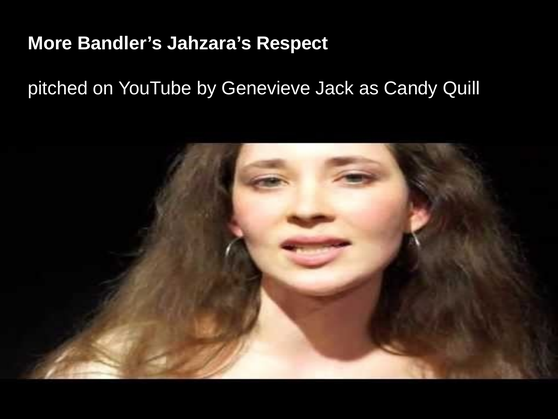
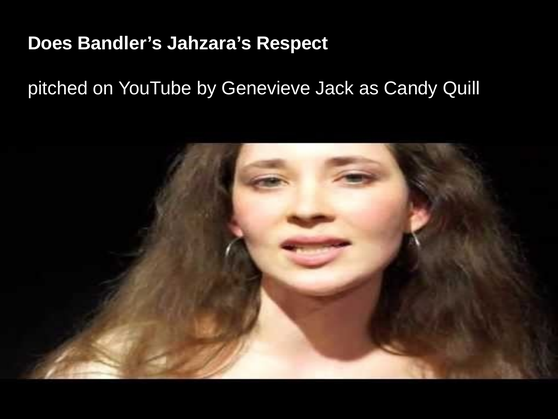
More: More -> Does (50, 43)
